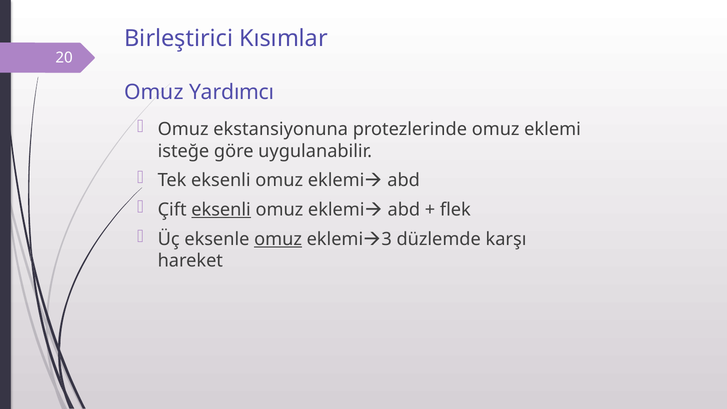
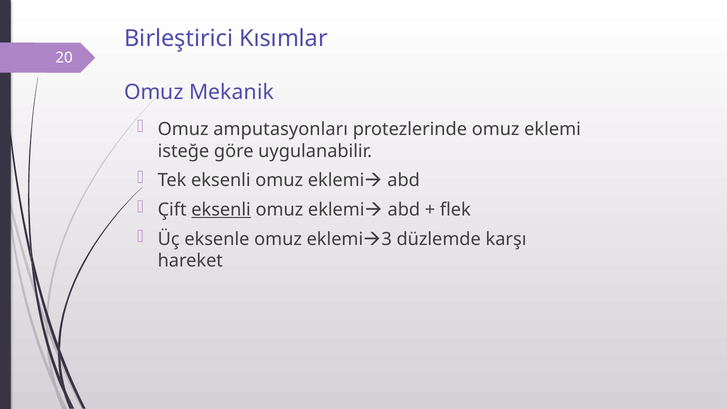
Yardımcı: Yardımcı -> Mekanik (232, 92)
ekstansiyonuna: ekstansiyonuna -> amputasyonları (281, 129)
omuz underline: present -> none (278, 239)
